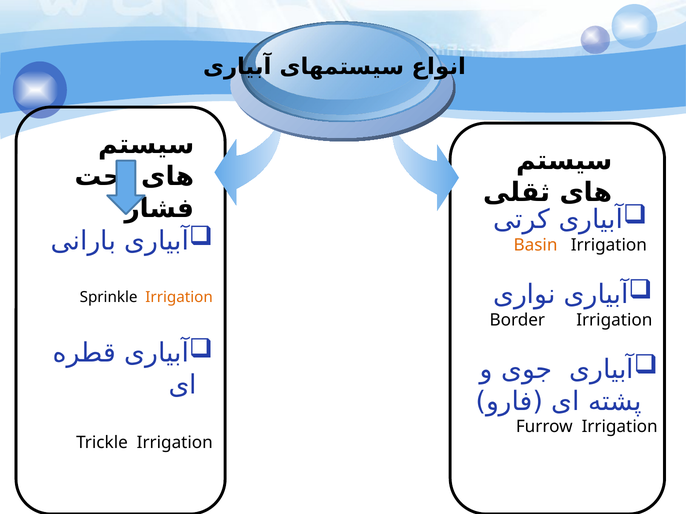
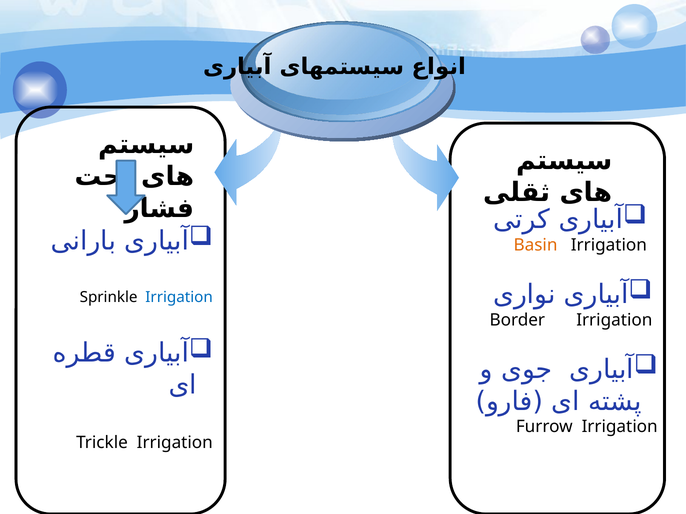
Irrigation colour: orange -> blue (179, 297)
